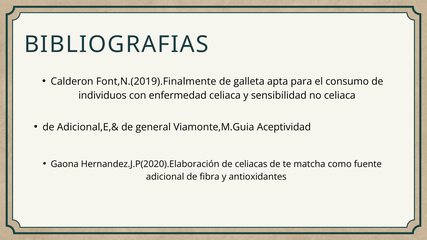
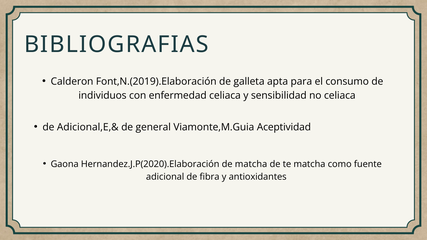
Font,N.(2019).Finalmente: Font,N.(2019).Finalmente -> Font,N.(2019).Elaboración (156, 81)
de celiacas: celiacas -> matcha (251, 164)
